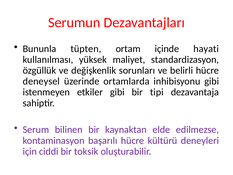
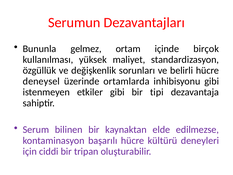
tüpten: tüpten -> gelmez (86, 49)
hayati: hayati -> birçok (206, 49)
toksik: toksik -> tripan (86, 151)
